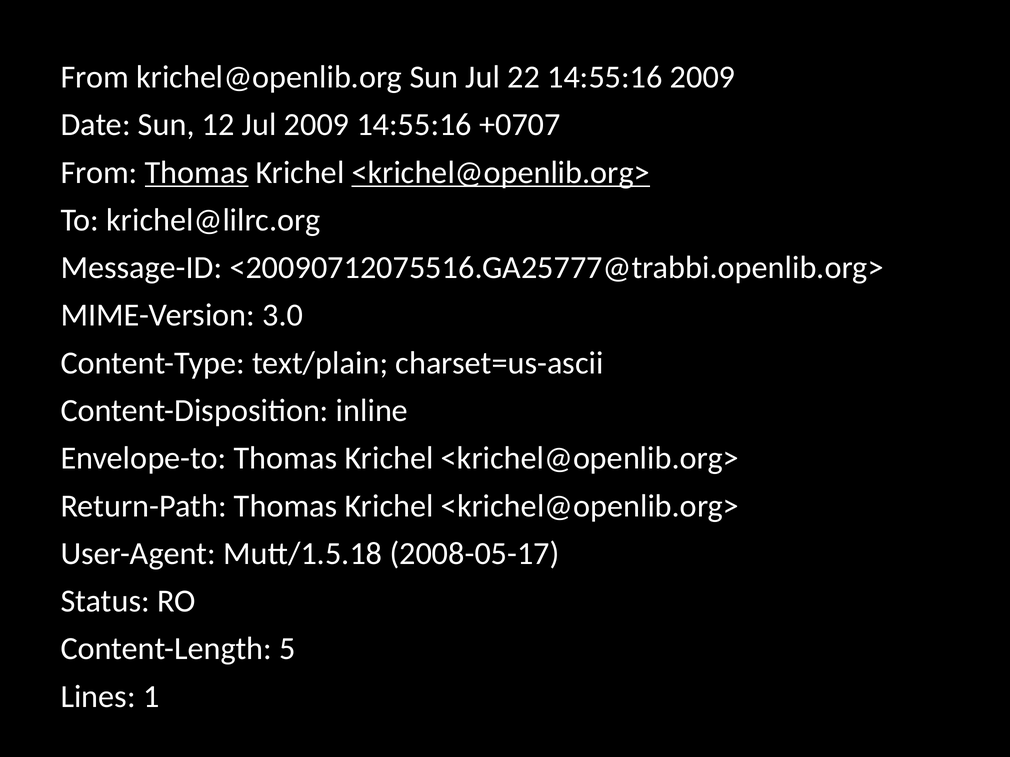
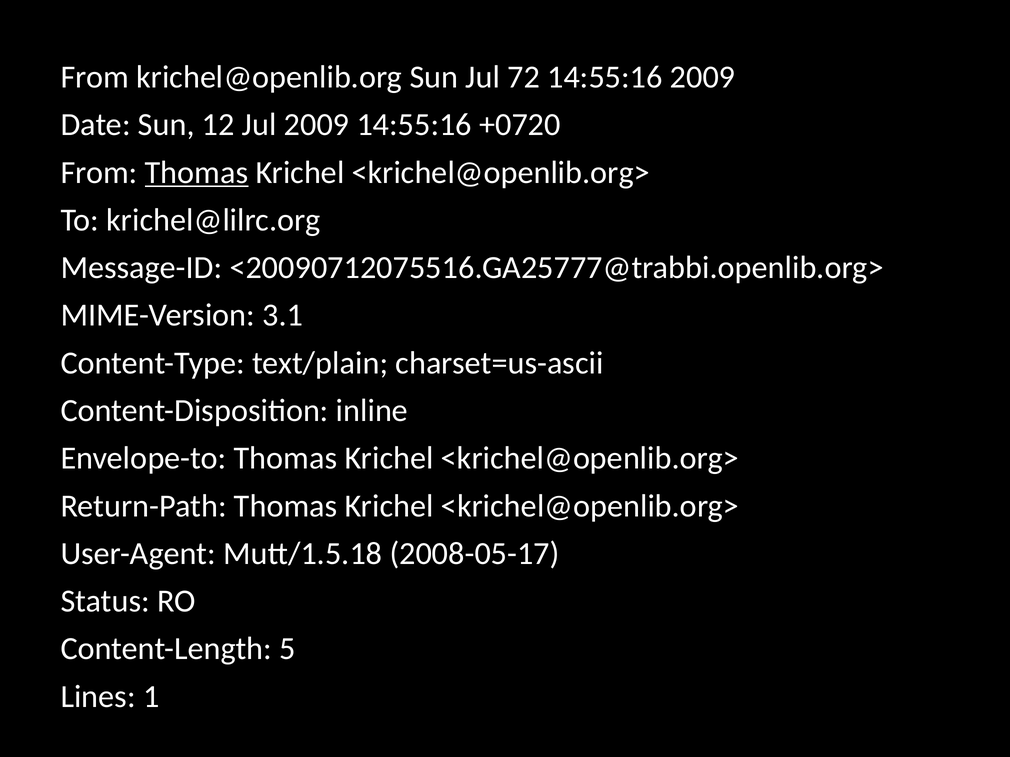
22: 22 -> 72 (524, 77)
+0707: +0707 -> +0720 (520, 125)
<krichel@openlib.org> underline: present -> none (501, 173)
3.0: 3.0 -> 3.1 (283, 316)
